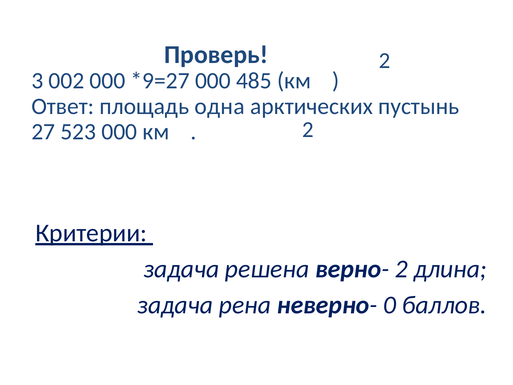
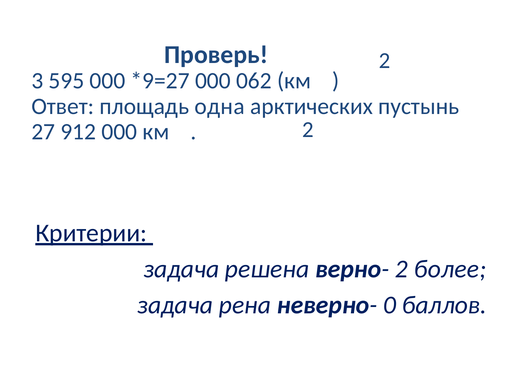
002: 002 -> 595 (66, 81)
485: 485 -> 062 (254, 81)
523: 523 -> 912 (78, 132)
длина: длина -> более (450, 269)
